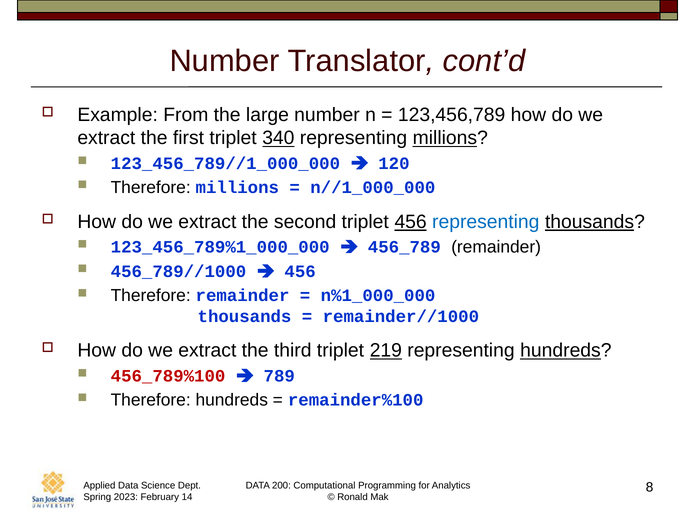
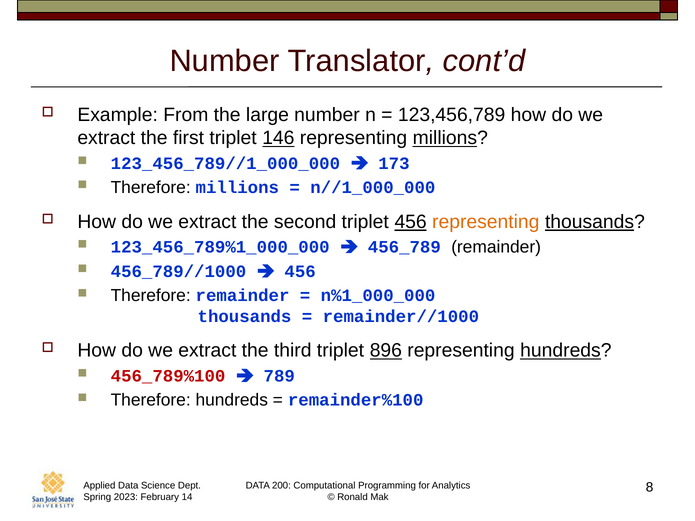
340: 340 -> 146 (278, 138)
120: 120 -> 173 (394, 163)
representing colour: blue -> orange (486, 222)
219: 219 -> 896 (386, 351)
